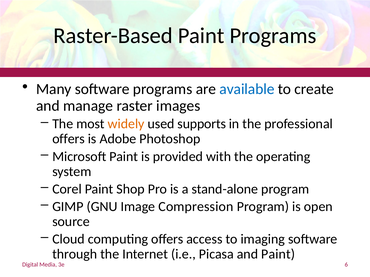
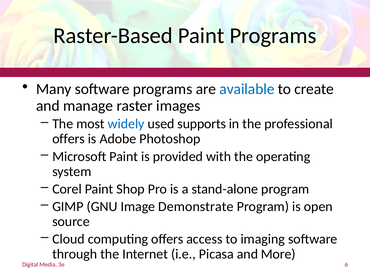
widely colour: orange -> blue (126, 124)
Compression: Compression -> Demonstrate (196, 207)
and Paint: Paint -> More (278, 255)
